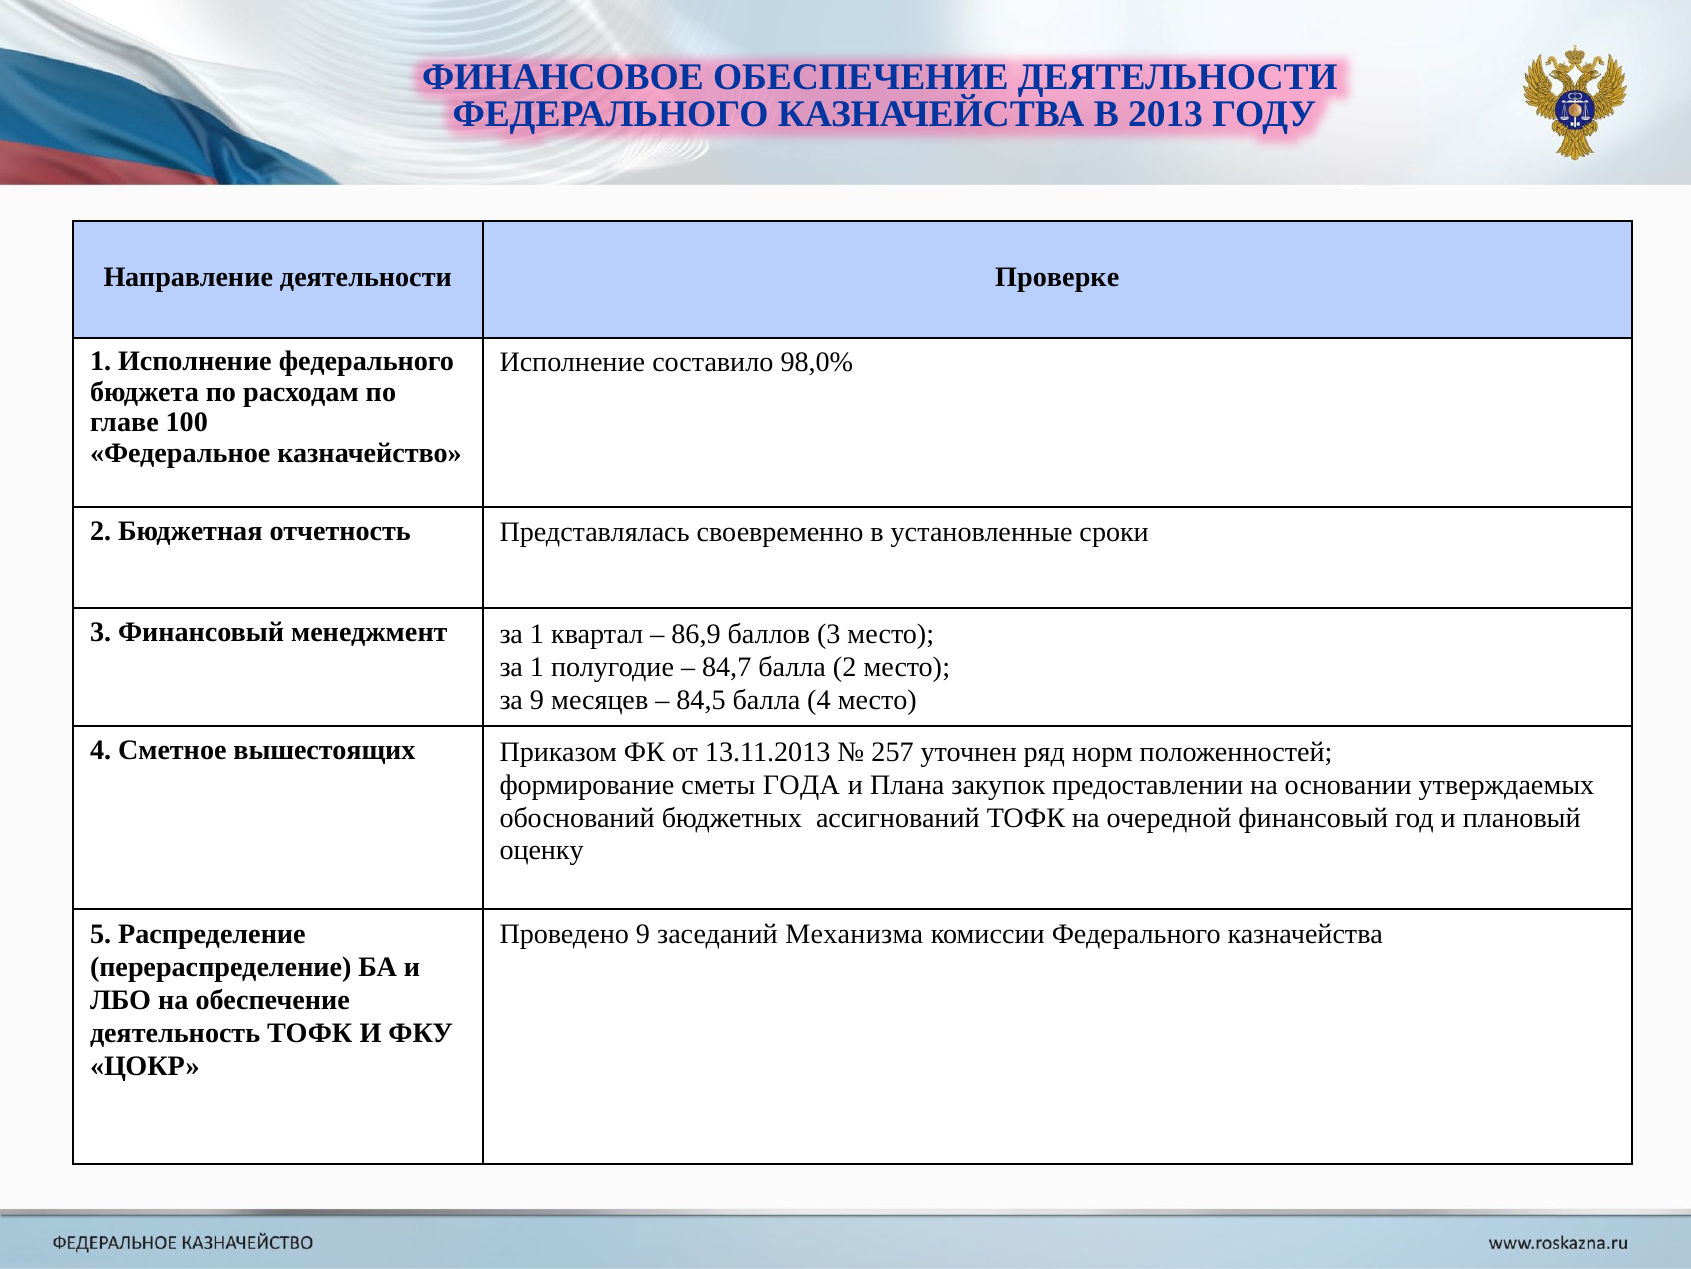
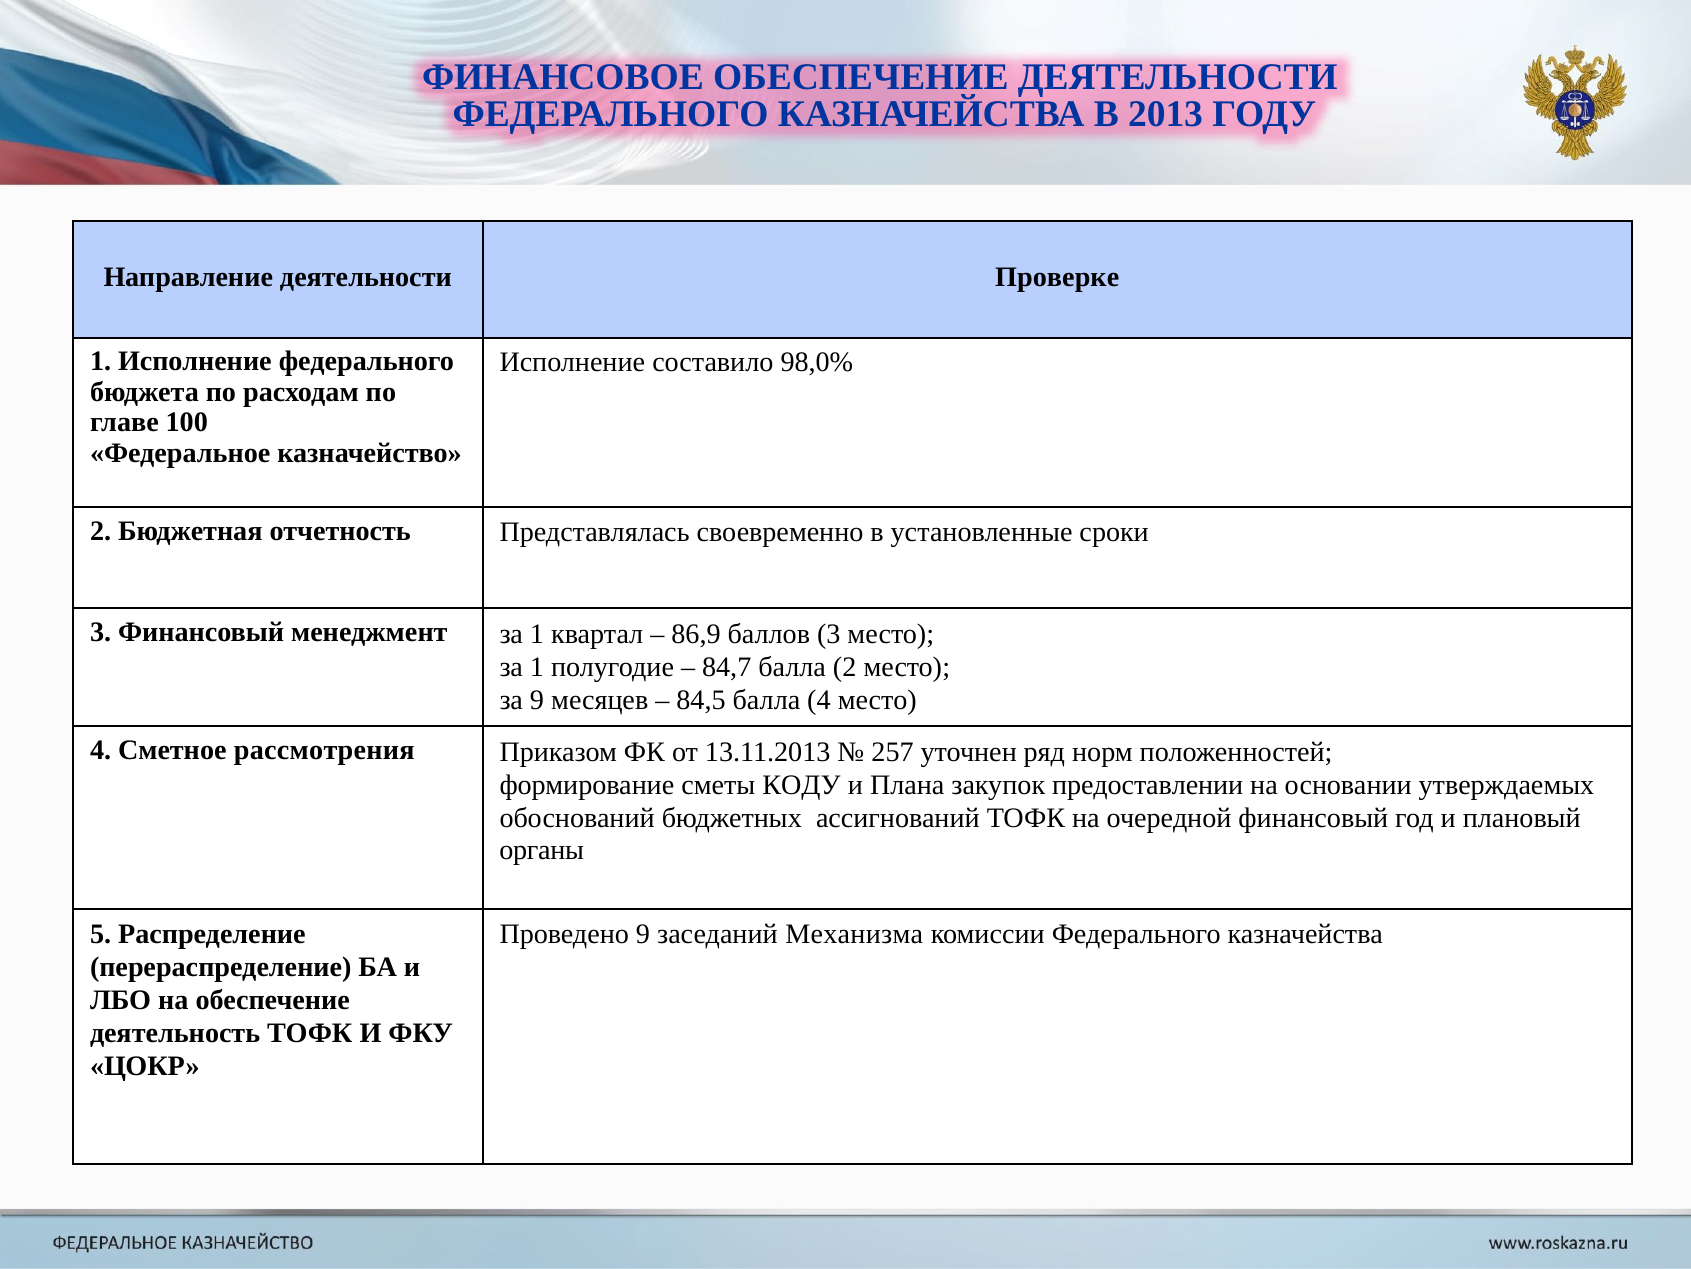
вышестоящих: вышестоящих -> рассмотрения (324, 750)
ГОДА: ГОДА -> КОДУ (801, 784)
оценку: оценку -> органы (542, 850)
